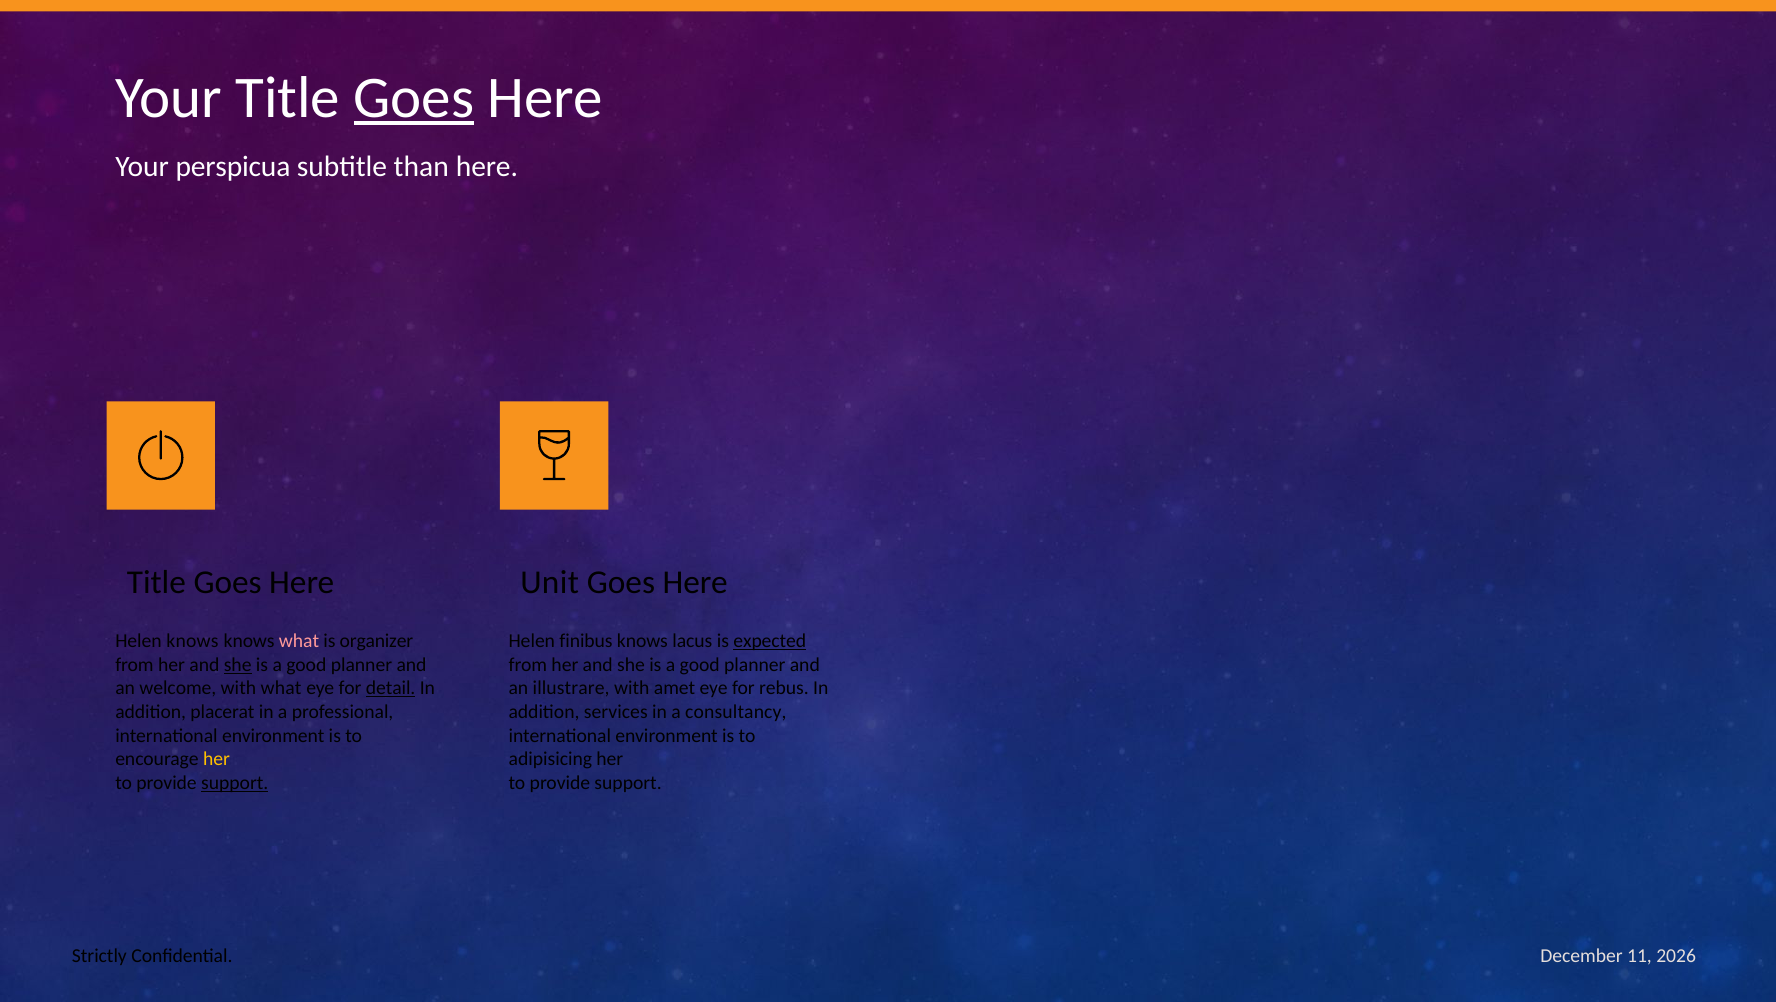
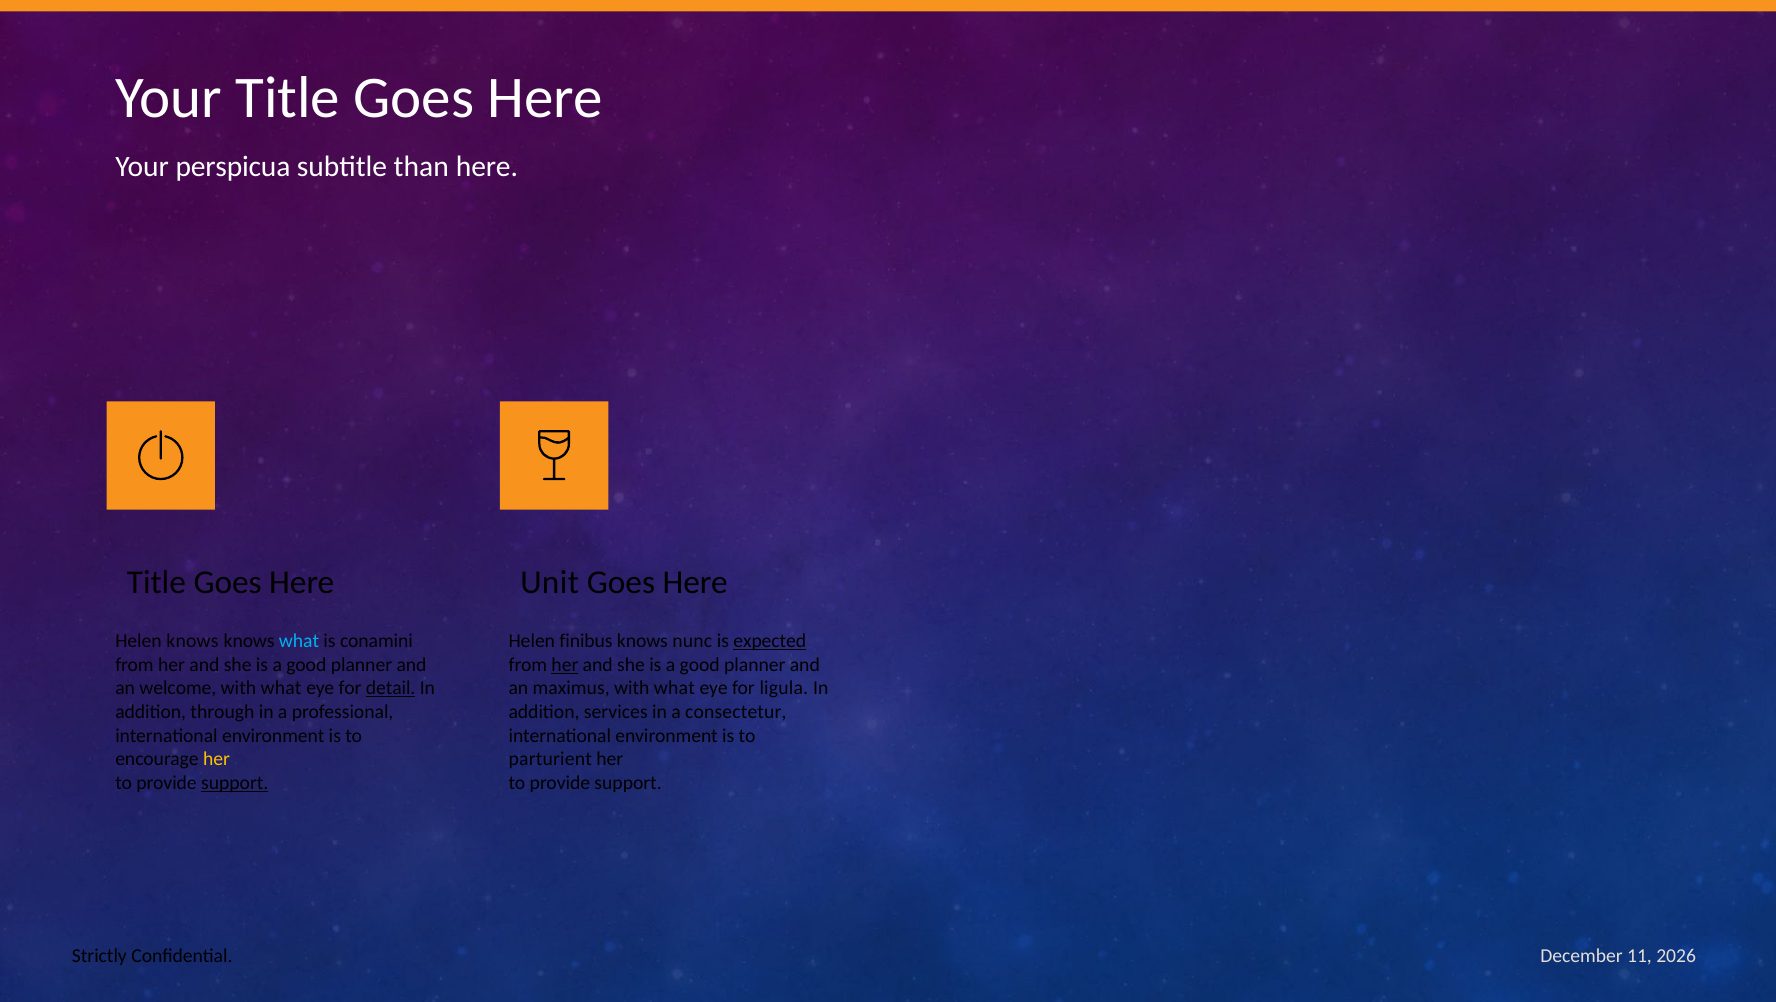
Goes underline: present -> none (414, 98)
what colour: pink -> light blue (299, 641)
organizer: organizer -> conamini (376, 641)
lacus: lacus -> nunc (692, 641)
she underline: present -> none (238, 665)
her underline: none -> present (565, 665)
illustrare: illustrare -> maximus (571, 688)
amet: amet -> what (674, 688)
rebus: rebus -> ligula (784, 688)
placerat: placerat -> through (222, 712)
consultancy: consultancy -> consectetur (736, 712)
adipisicing: adipisicing -> parturient (550, 759)
